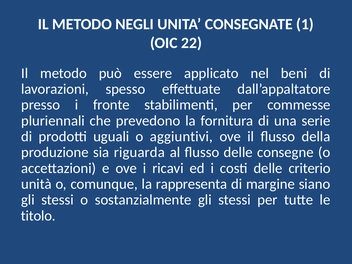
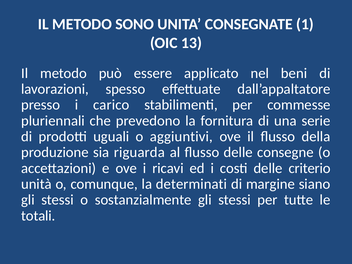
NEGLI: NEGLI -> SONO (135, 24)
22: 22 -> 13 (192, 43)
fronte: fronte -> carico (111, 105)
rappresenta: rappresenta -> determinati (191, 184)
titolo: titolo -> totali (38, 216)
